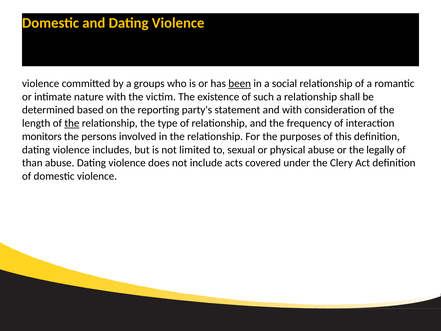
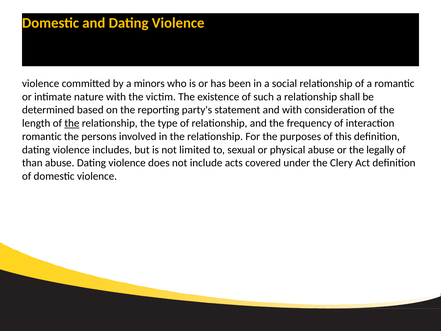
groups: groups -> minors (149, 83)
been underline: present -> none (240, 83)
monitors: monitors -> romantic (42, 136)
